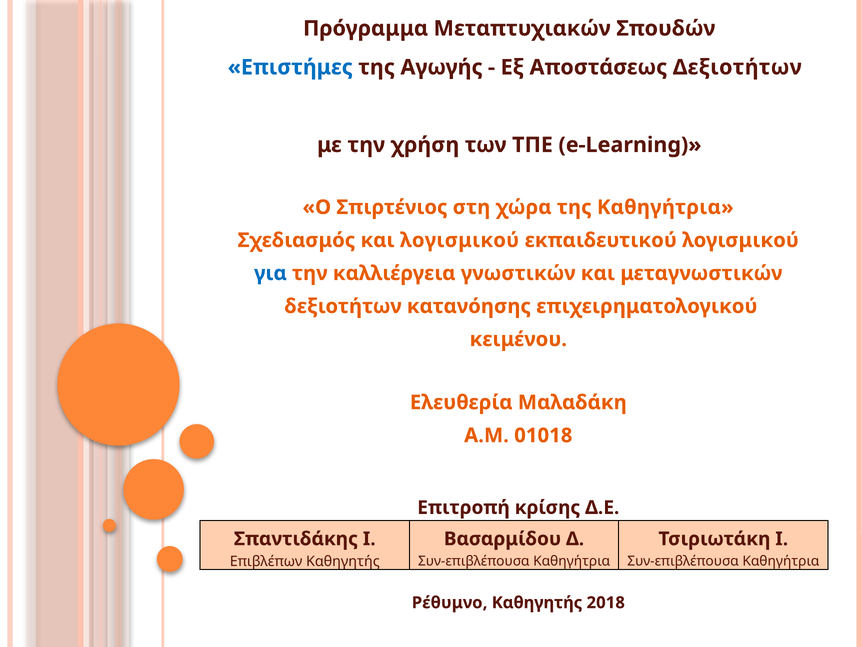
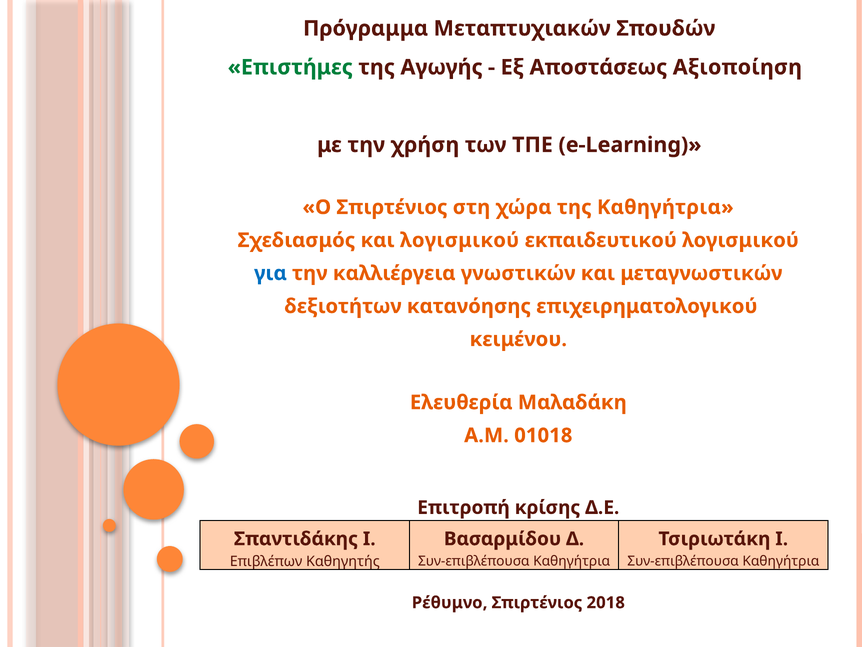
Επιστήμες colour: blue -> green (290, 67)
Αποστάσεως Δεξιοτήτων: Δεξιοτήτων -> Αξιοποίηση (737, 67)
Ρέθυμνο Καθηγητής: Καθηγητής -> Σπιρτένιος (537, 602)
